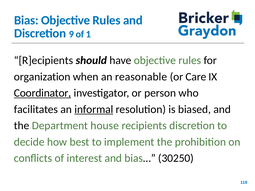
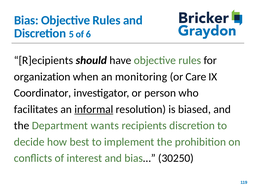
9: 9 -> 5 (71, 34)
1: 1 -> 6 (88, 34)
reasonable: reasonable -> monitoring (141, 77)
Coordinator underline: present -> none (43, 93)
house: house -> wants (105, 126)
